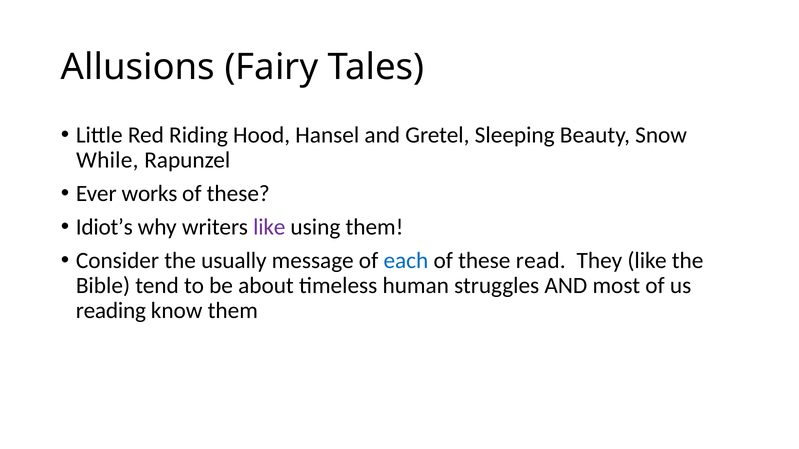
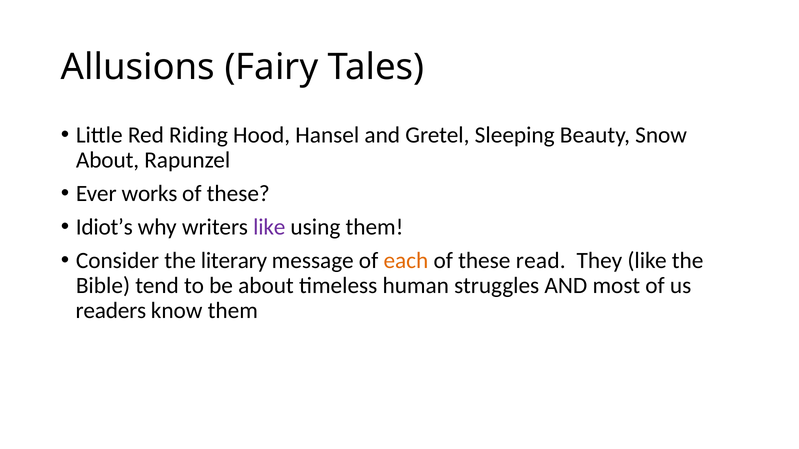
While: While -> About (108, 160)
usually: usually -> literary (234, 261)
each colour: blue -> orange (406, 261)
reading: reading -> readers (111, 311)
